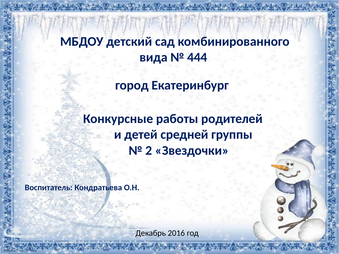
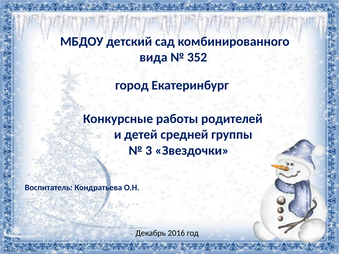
444: 444 -> 352 (197, 57)
2: 2 -> 3 (149, 151)
